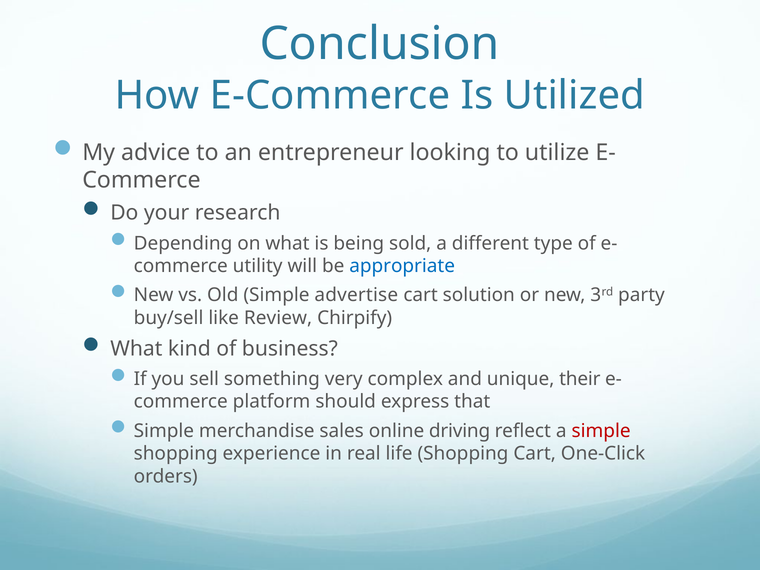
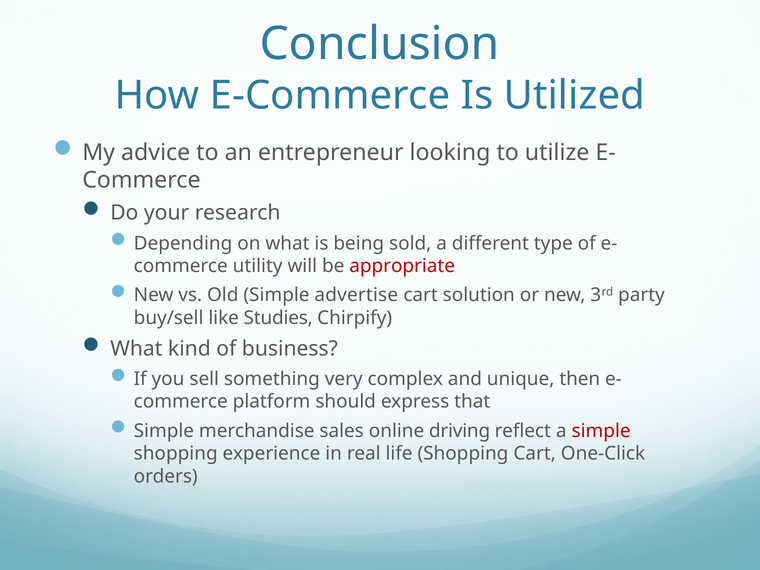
appropriate colour: blue -> red (402, 266)
Review: Review -> Studies (278, 318)
their: their -> then (580, 379)
